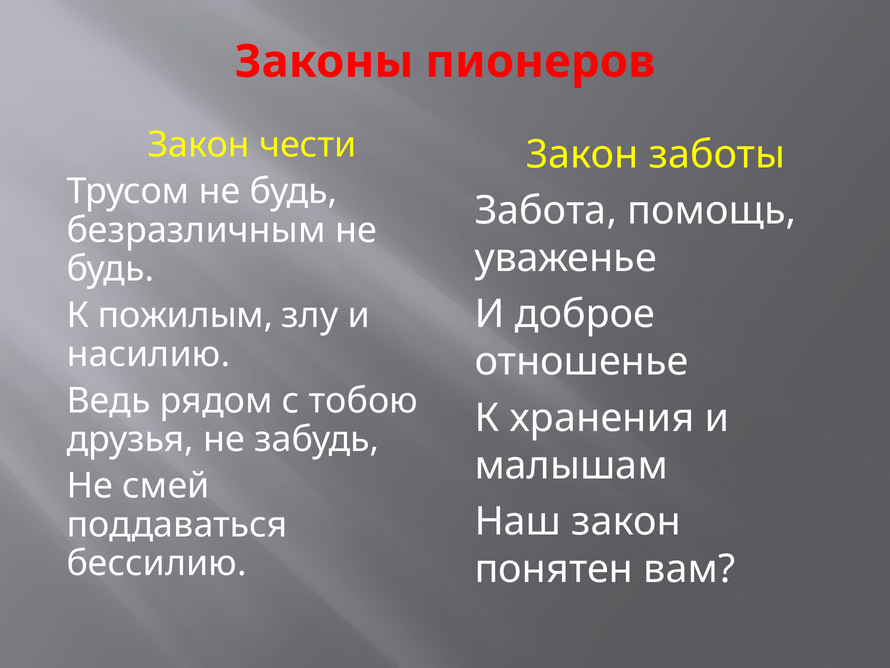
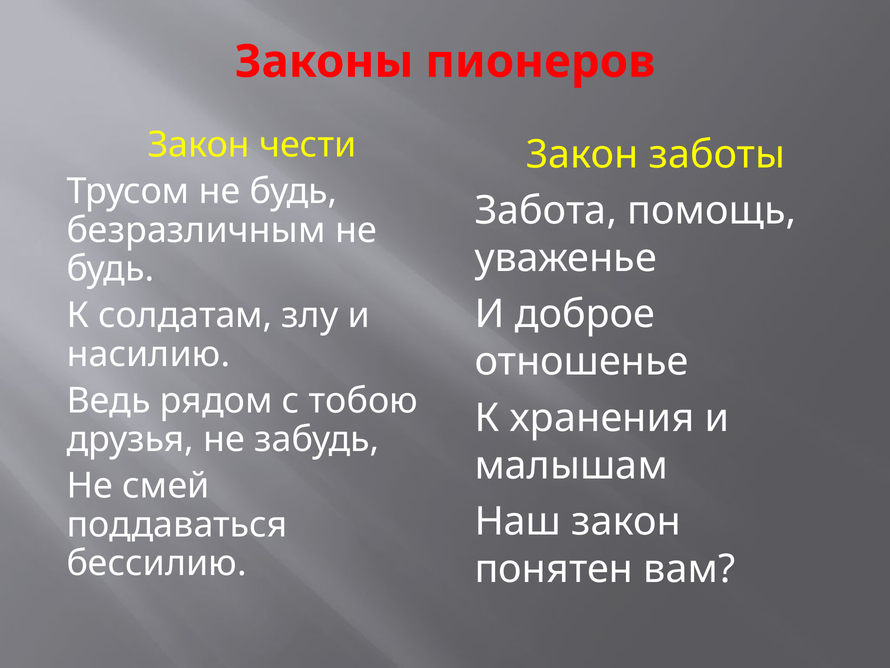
пожилым: пожилым -> солдатам (185, 315)
